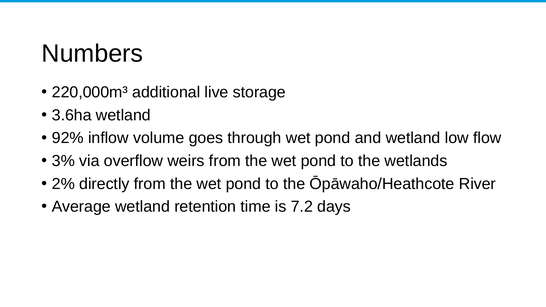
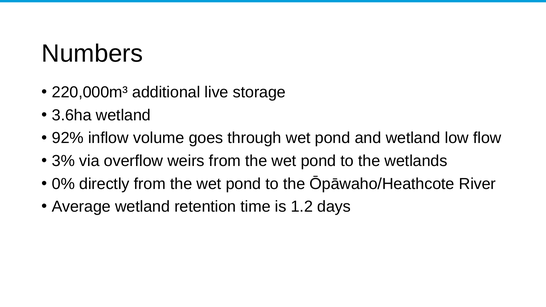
2%: 2% -> 0% (63, 184)
7.2: 7.2 -> 1.2 (302, 207)
